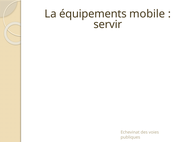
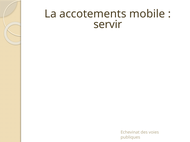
équipements: équipements -> accotements (93, 14)
